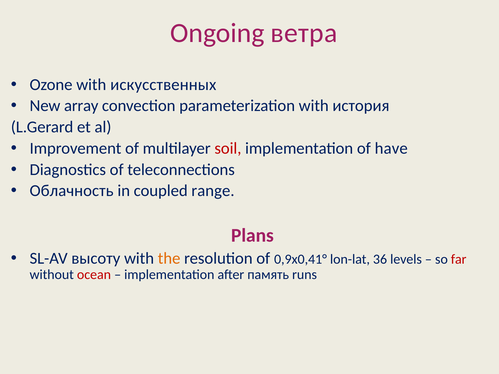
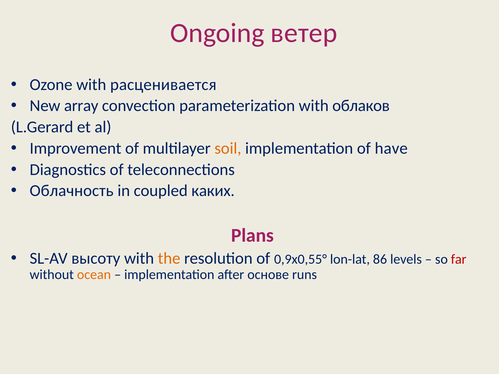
ветра: ветра -> ветер (304, 33)
искусственных: искусственных -> расценивается (163, 85)
история: история -> облаков (361, 106)
soil colour: red -> orange (228, 148)
range: range -> каких (213, 191)
0,9х0,41°: 0,9х0,41° -> 0,9х0,55° (300, 259)
36: 36 -> 86 (380, 259)
ocean colour: red -> orange (94, 275)
память: память -> основе (268, 275)
